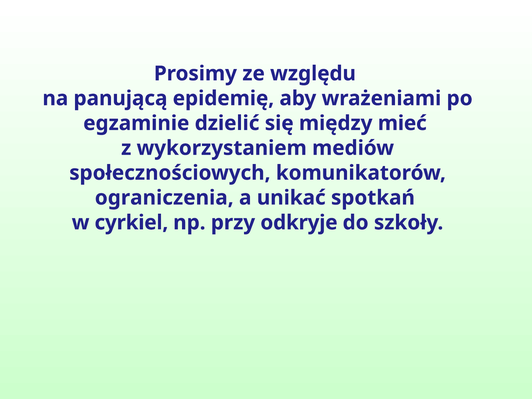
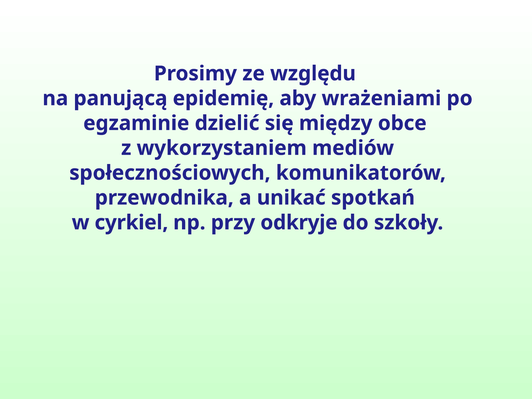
mieć: mieć -> obce (402, 123)
ograniczenia: ograniczenia -> przewodnika (164, 198)
